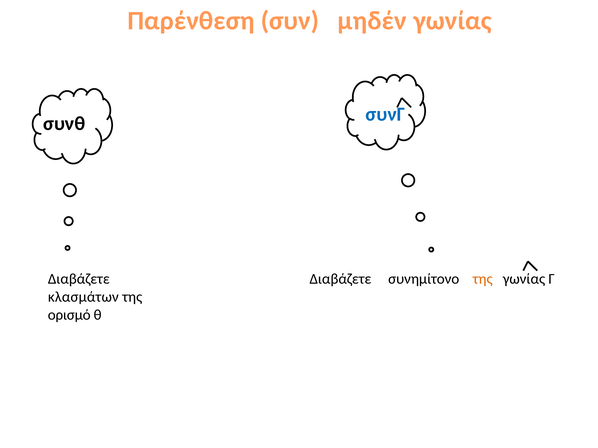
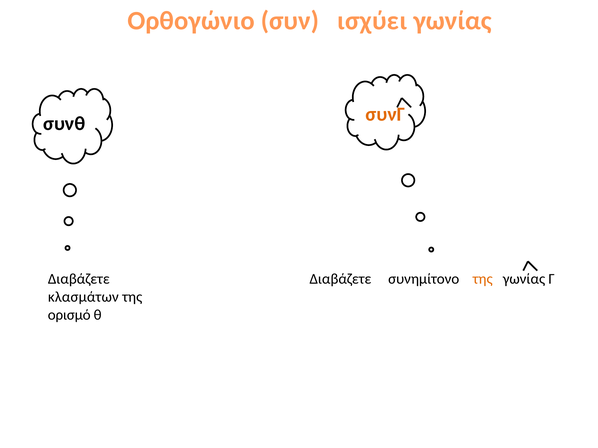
Παρένθεση: Παρένθεση -> Ορθογώνιο (191, 21)
μηδέν: μηδέν -> ισχύει (372, 21)
συνΓ colour: blue -> orange (385, 114)
